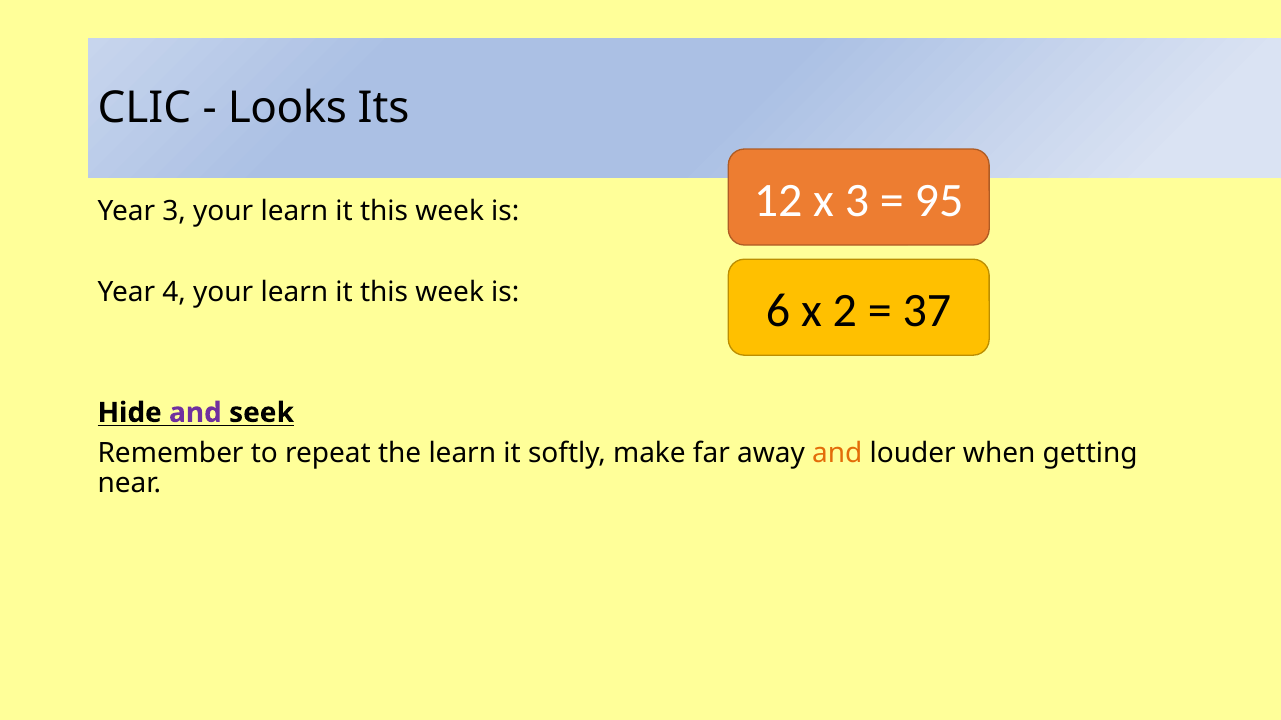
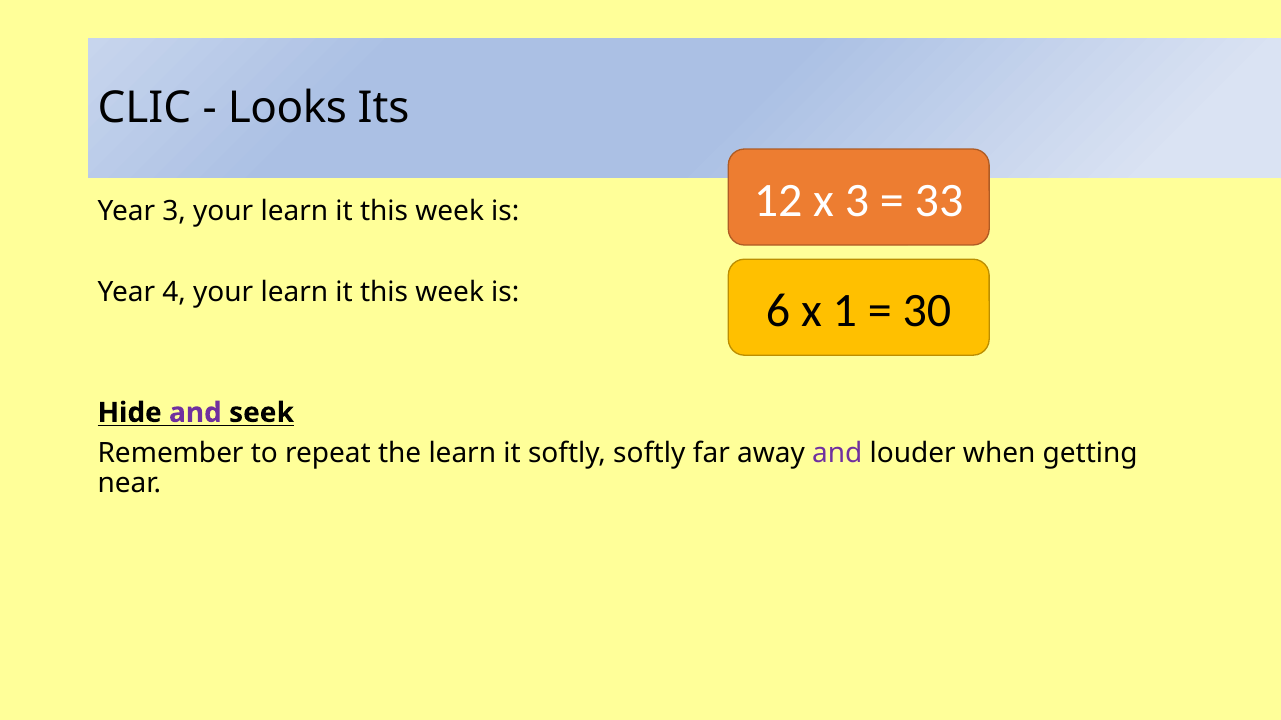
95: 95 -> 33 (939, 201)
2: 2 -> 1 (845, 311)
37: 37 -> 30 (927, 311)
softly make: make -> softly (649, 453)
and colour: orange -> purple (837, 453)
